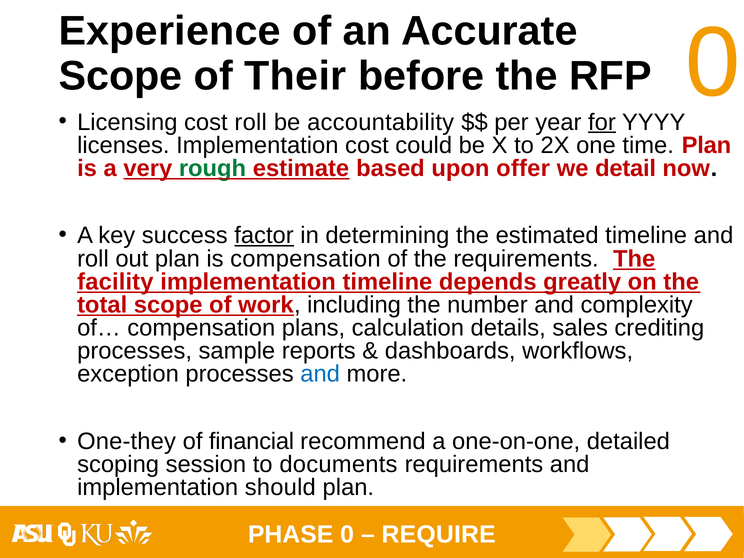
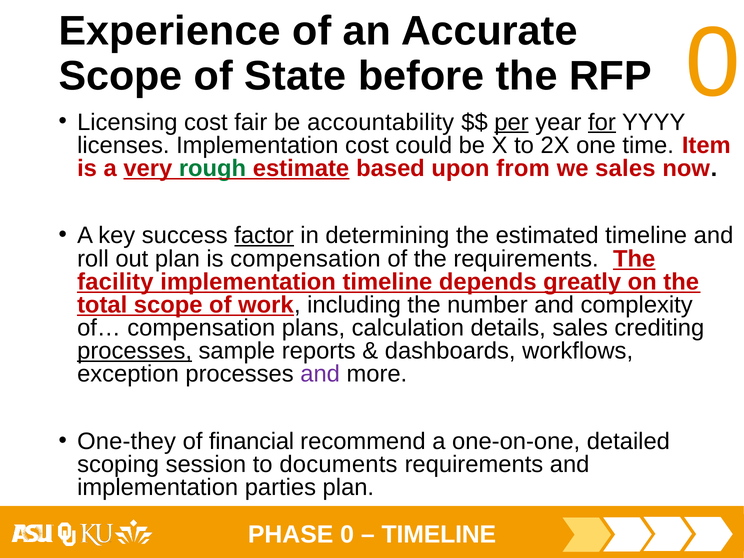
Their: Their -> State (295, 76)
cost roll: roll -> fair (251, 122)
per underline: none -> present (511, 122)
time Plan: Plan -> Item (706, 145)
offer: offer -> from (523, 168)
we detail: detail -> sales (625, 168)
processes underline: none -> present (135, 351)
and colour: blue -> purple (320, 374)
should: should -> parties (280, 488)
REQUIRE: REQUIRE -> TIMELINE (439, 534)
